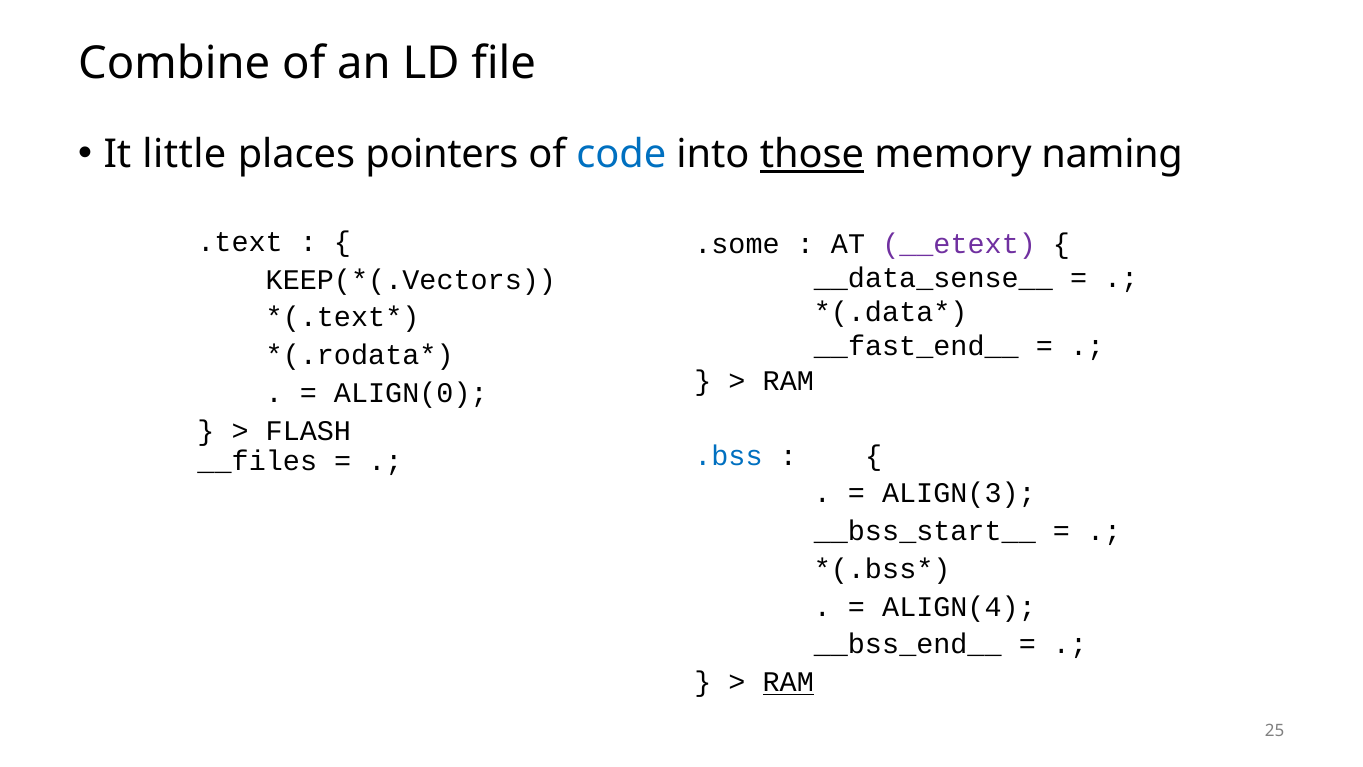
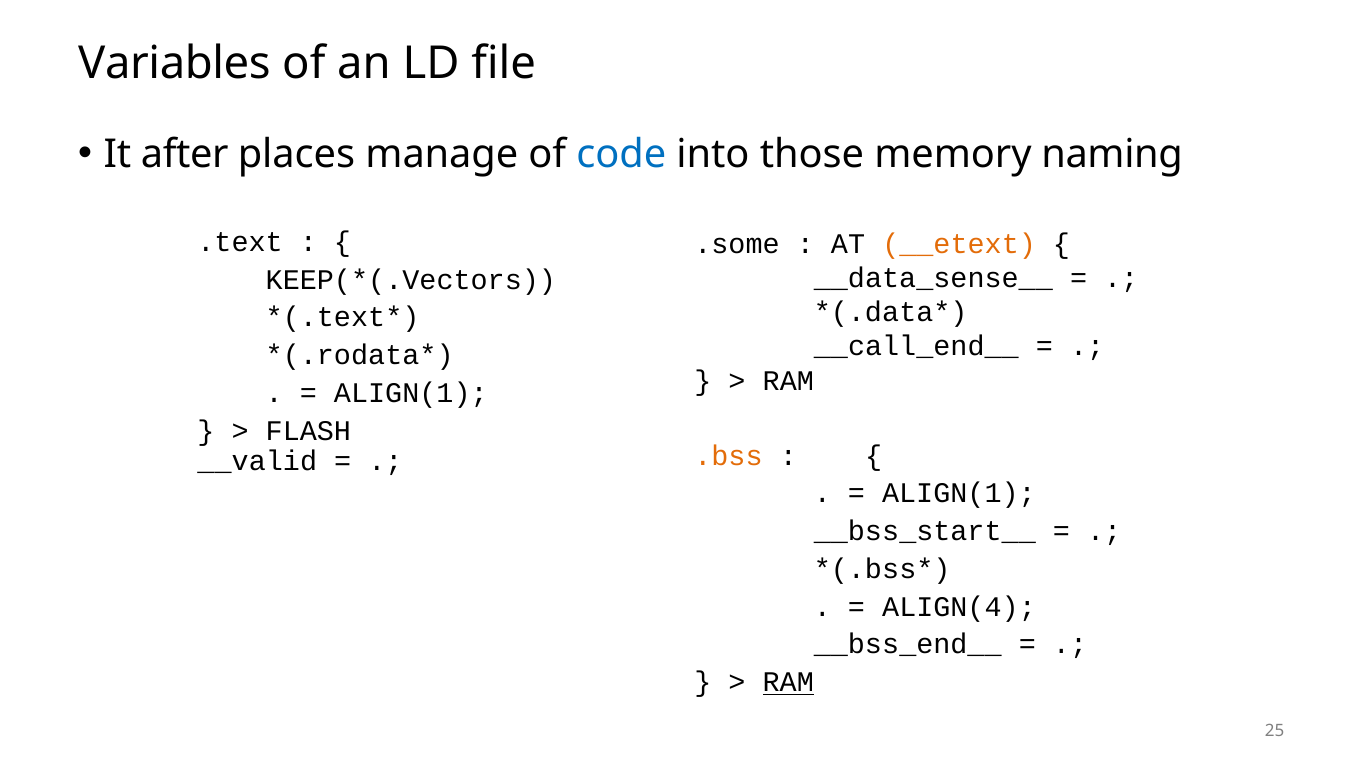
Combine: Combine -> Variables (174, 64)
little: little -> after (185, 154)
pointers: pointers -> manage (442, 154)
those underline: present -> none (812, 154)
__etext colour: purple -> orange (959, 244)
__fast_end__: __fast_end__ -> __call_end__ (916, 346)
ALIGN(0: ALIGN(0 -> ALIGN(1 (411, 393)
.bss colour: blue -> orange (728, 456)
__files: __files -> __valid (257, 461)
ALIGN(3: ALIGN(3 -> ALIGN(1 (959, 493)
